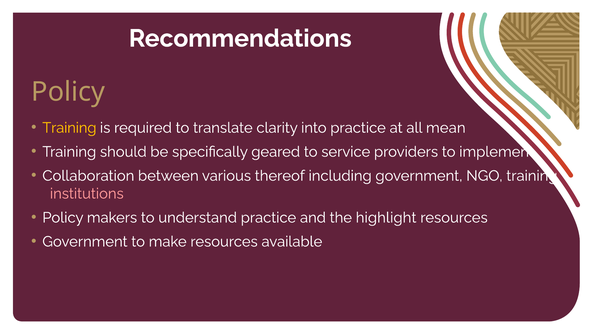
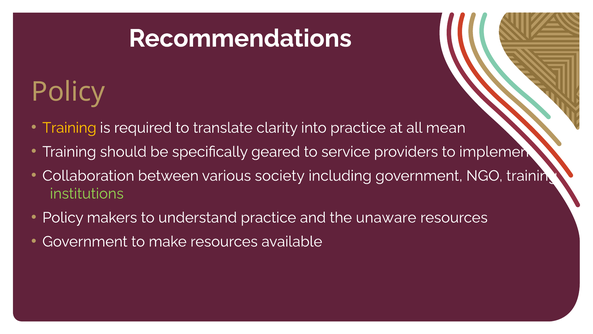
thereof: thereof -> society (280, 176)
institutions colour: pink -> light green (87, 193)
highlight: highlight -> unaware (386, 217)
